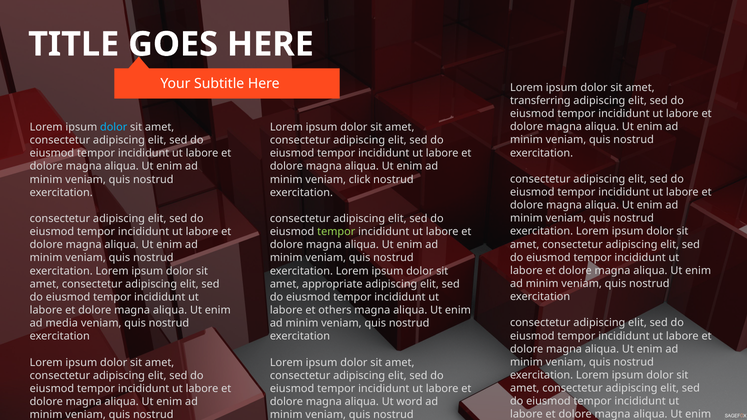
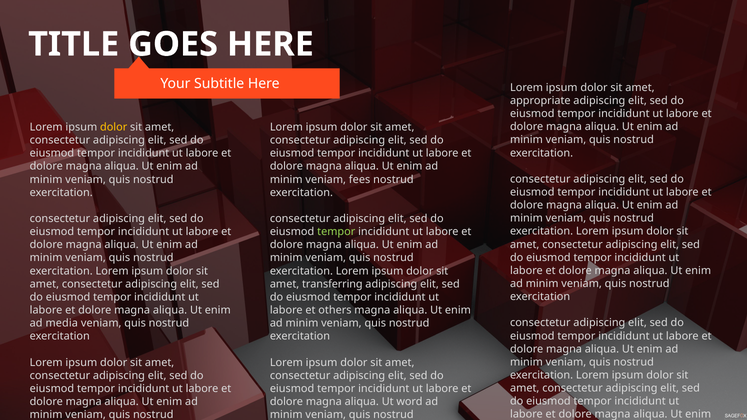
transferring: transferring -> appropriate (540, 101)
dolor colour: light blue -> yellow (114, 127)
click: click -> fees (360, 180)
appropriate: appropriate -> transferring (332, 284)
